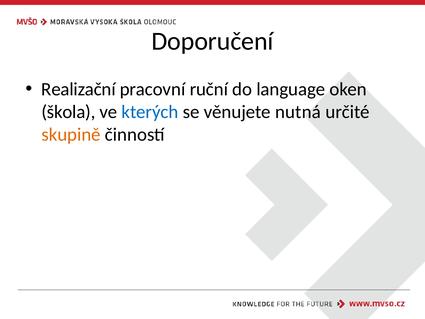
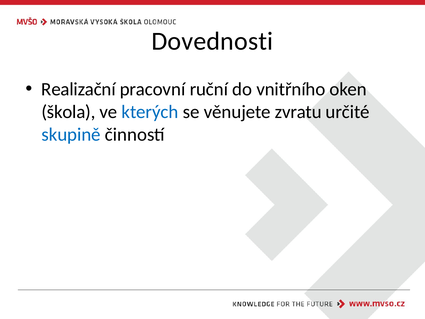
Doporučení: Doporučení -> Dovednosti (212, 41)
language: language -> vnitřního (291, 89)
nutná: nutná -> zvratu (298, 112)
skupině colour: orange -> blue (71, 135)
